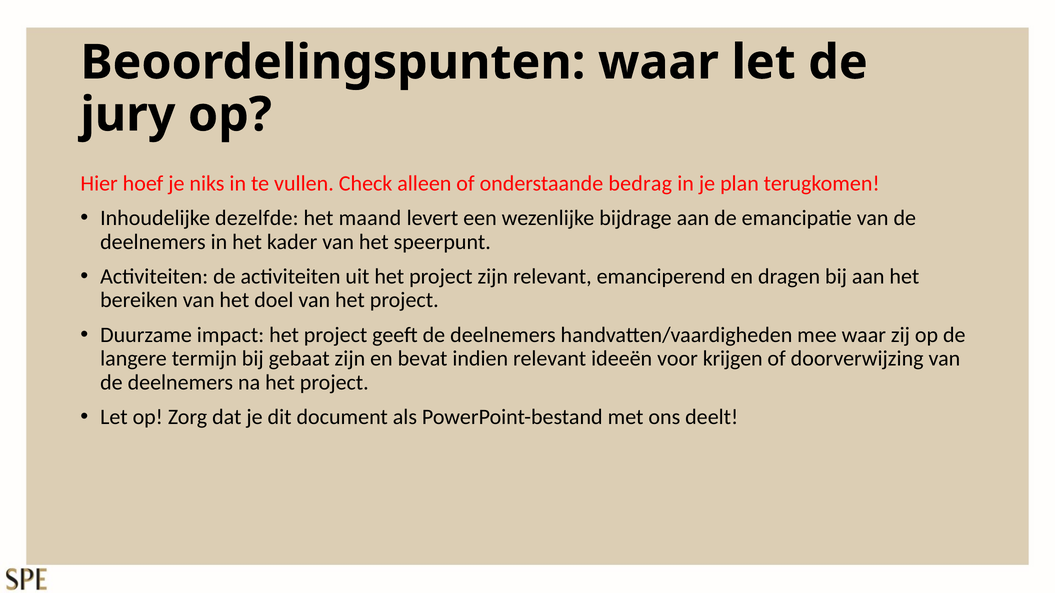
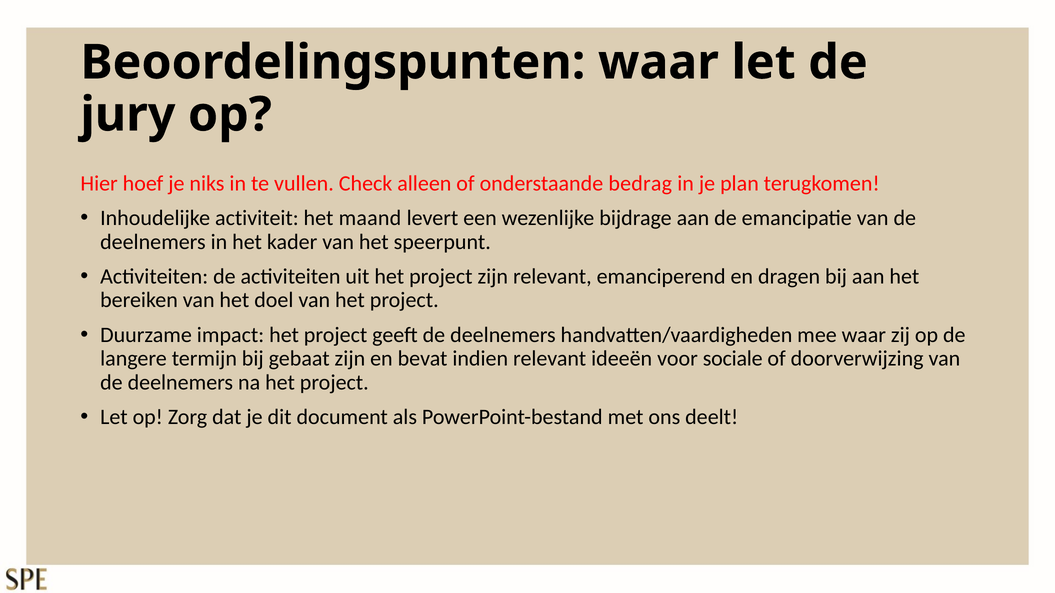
dezelfde: dezelfde -> activiteit (257, 218)
krijgen: krijgen -> sociale (733, 359)
